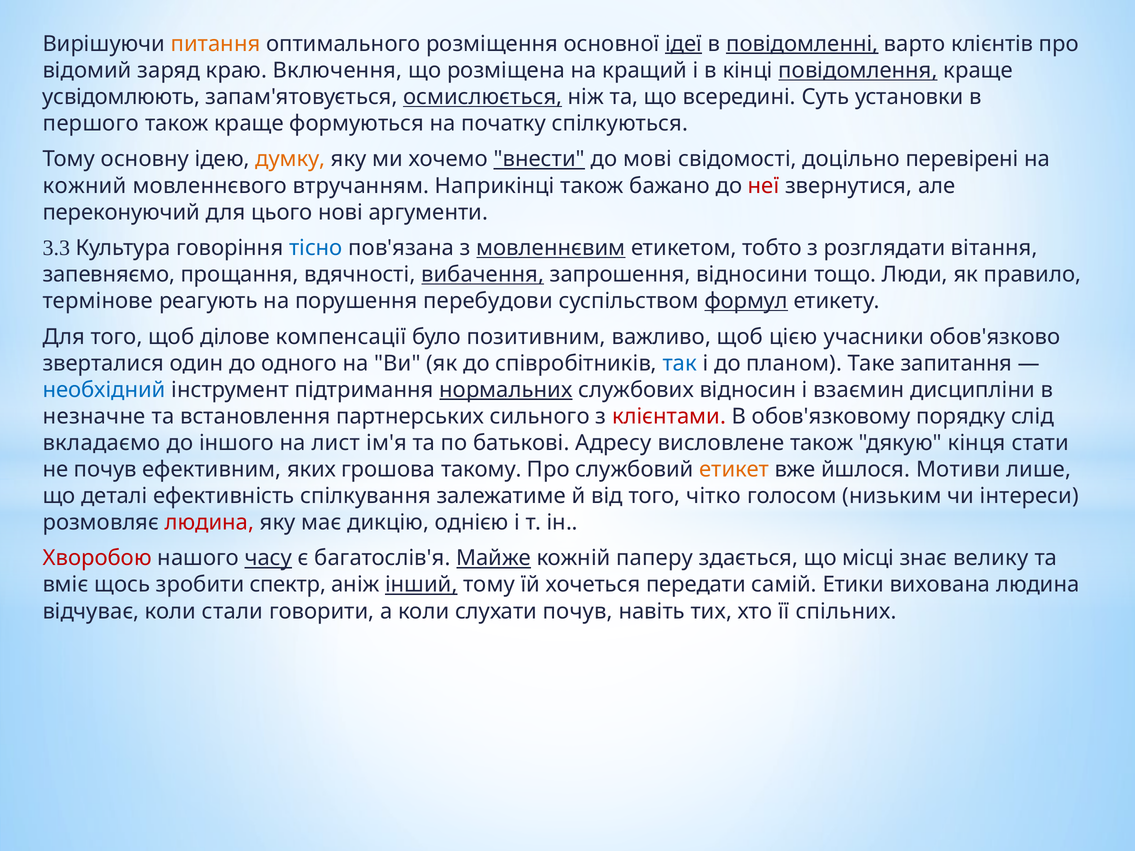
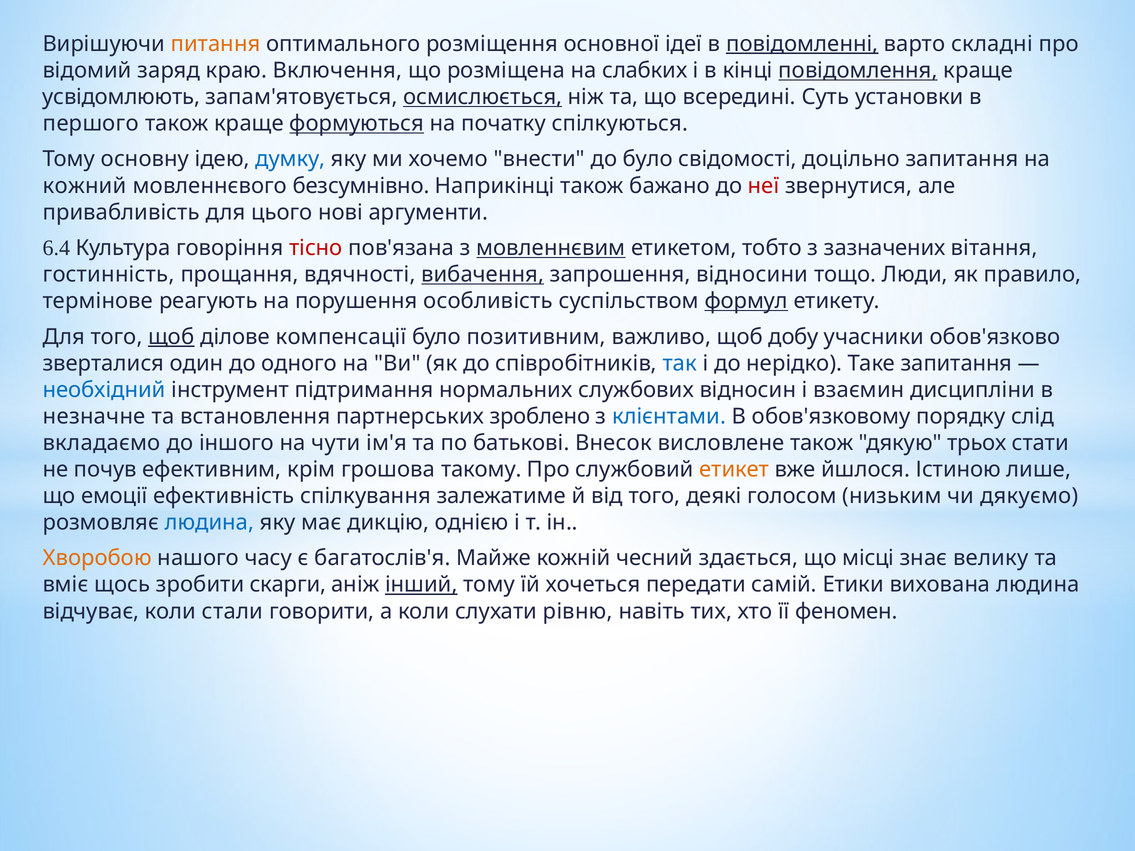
ідеї underline: present -> none (684, 44)
клієнтів: клієнтів -> складні (992, 44)
кращий: кращий -> слабких (645, 70)
формуються underline: none -> present (357, 124)
думку colour: orange -> blue (290, 159)
внести underline: present -> none (539, 159)
до мові: мові -> було (648, 159)
доцільно перевірені: перевірені -> запитання (962, 159)
втручанням: втручанням -> безсумнівно (361, 186)
переконуючий: переконуючий -> привабливість (121, 212)
3.3: 3.3 -> 6.4 (56, 248)
тісно colour: blue -> red (316, 248)
розглядати: розглядати -> зазначених (885, 248)
запевняємо: запевняємо -> гостинність (109, 275)
перебудови: перебудови -> особливість (488, 301)
щоб underline: none -> present (171, 337)
цією: цією -> добу (793, 337)
планом: планом -> нерідко (794, 363)
нормальних underline: present -> none (506, 390)
сильного: сильного -> зроблено (540, 416)
клієнтами colour: red -> blue (669, 416)
лист: лист -> чути (336, 443)
Адресу: Адресу -> Внесок (613, 443)
кінця: кінця -> трьох (977, 443)
яких: яких -> крім (311, 470)
Мотиви: Мотиви -> Істиною (958, 470)
деталі: деталі -> емоції (114, 496)
чітко: чітко -> деякі (714, 496)
інтереси: інтереси -> дякуємо (1029, 496)
людина colour: red -> blue (209, 523)
Хворобою colour: red -> orange (97, 558)
часу underline: present -> none (268, 558)
Майже underline: present -> none (494, 558)
паперу: паперу -> чесний (655, 558)
спектр: спектр -> скарги (288, 585)
слухати почув: почув -> рівню (578, 611)
спільних: спільних -> феномен (846, 611)
